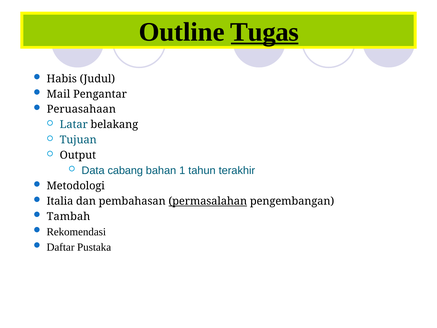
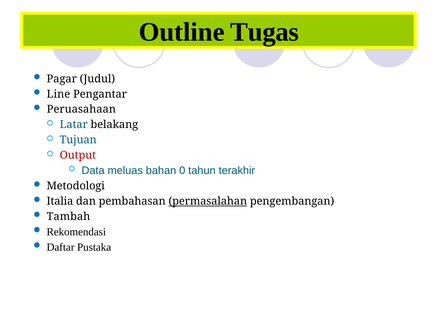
Tugas underline: present -> none (265, 32)
Habis: Habis -> Pagar (62, 79)
Mail: Mail -> Line (58, 94)
Output colour: black -> red (78, 155)
cabang: cabang -> meluas (125, 170)
1: 1 -> 0 (182, 170)
